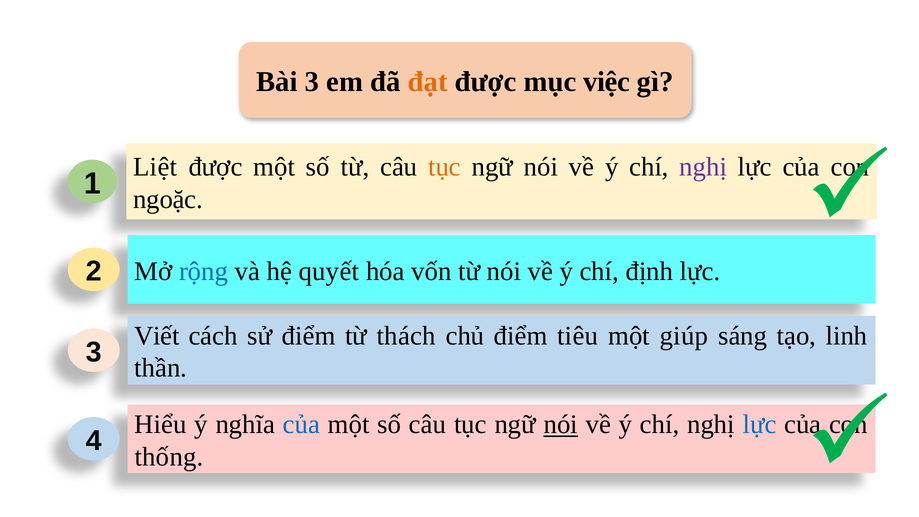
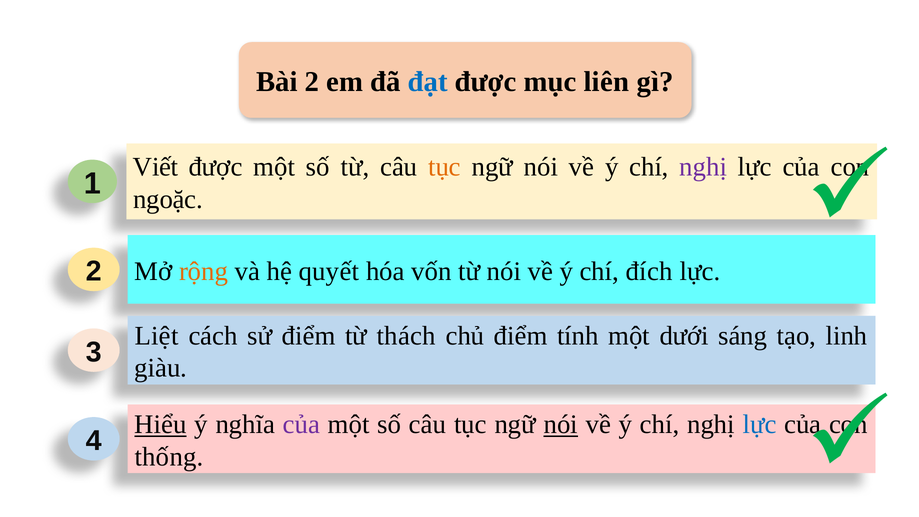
Bài 3: 3 -> 2 (312, 82)
đạt colour: orange -> blue (428, 82)
việc: việc -> liên (606, 82)
Liệt: Liệt -> Viết (156, 167)
rộng colour: blue -> orange (204, 271)
định: định -> đích (649, 271)
Viết: Viết -> Liệt (157, 336)
tiêu: tiêu -> tính (578, 336)
giúp: giúp -> dưới (684, 336)
thần: thần -> giàu (161, 368)
Hiểu underline: none -> present (160, 425)
của colour: blue -> purple (301, 425)
